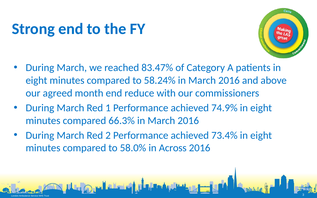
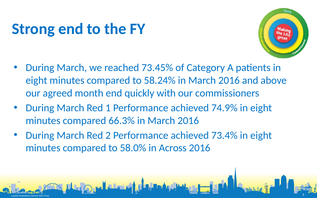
83.47%: 83.47% -> 73.45% (157, 68)
reduce: reduce -> quickly (139, 93)
